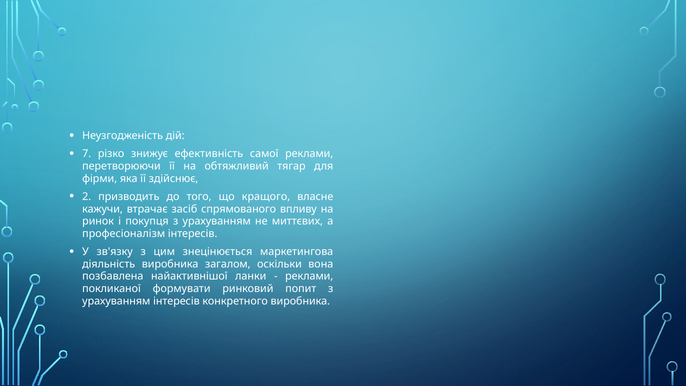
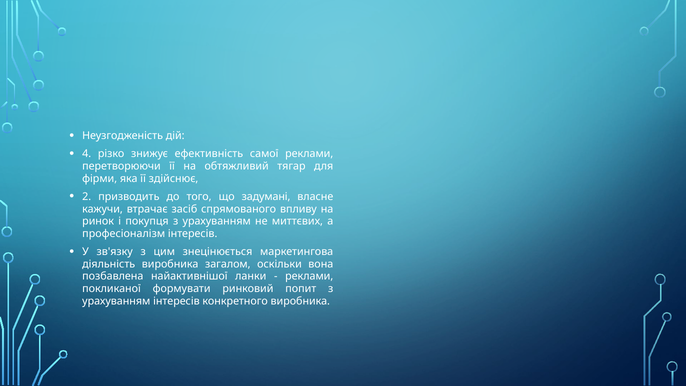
7: 7 -> 4 (87, 154)
кращого: кращого -> задумані (266, 197)
